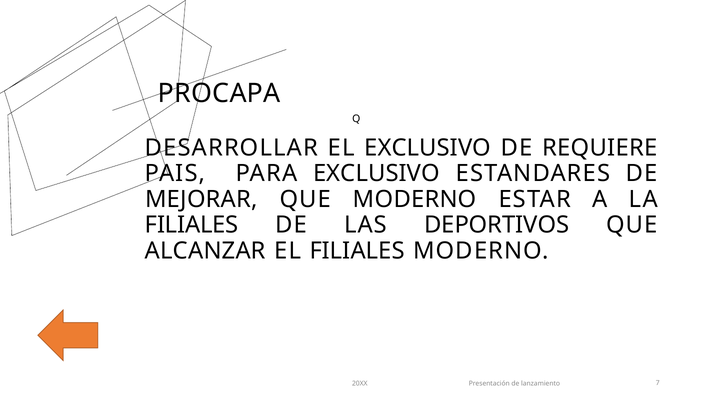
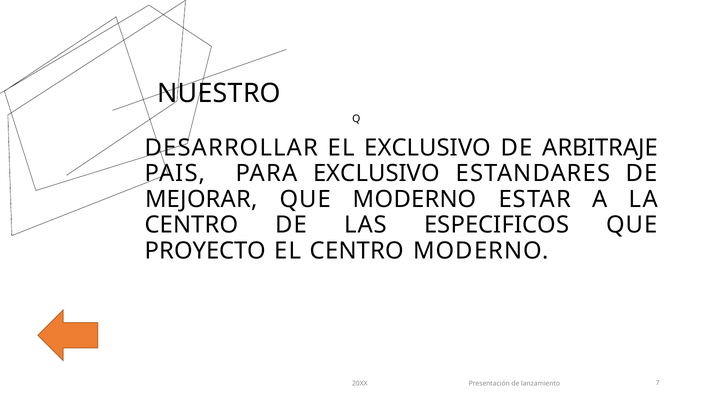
PROCAPA: PROCAPA -> NUESTRO (219, 93)
REQUIERE: REQUIERE -> ARBITRAJE (600, 148)
FILIALES: FILIALES -> CENTRO (192, 225)
DEPORTIVOS: DEPORTIVOS -> ESPECIFICOS (497, 225)
ALCANZAR: ALCANZAR -> PROYECTO (205, 250)
EL FILIALES: FILIALES -> CENTRO (357, 250)
